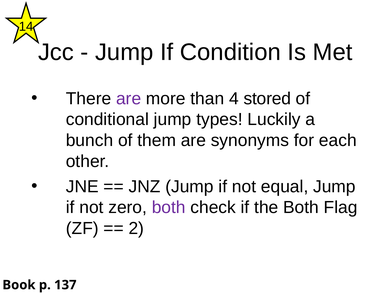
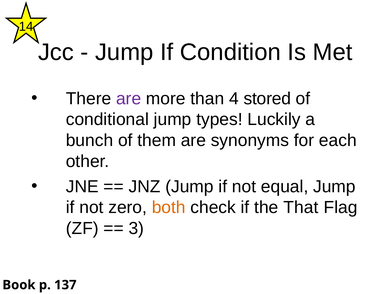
both colour: purple -> orange (169, 207)
the Both: Both -> That (301, 207)
2: 2 -> 3 (136, 228)
